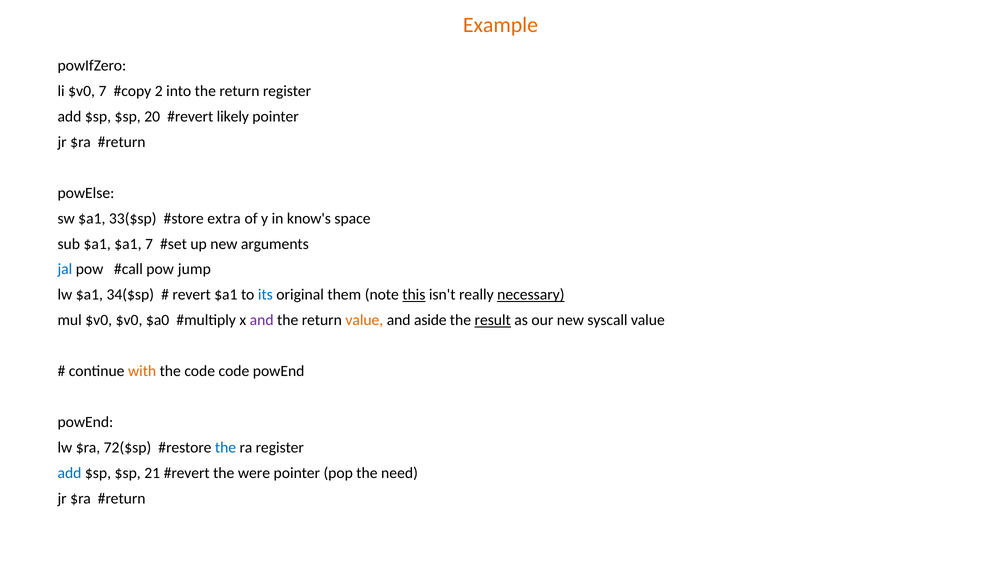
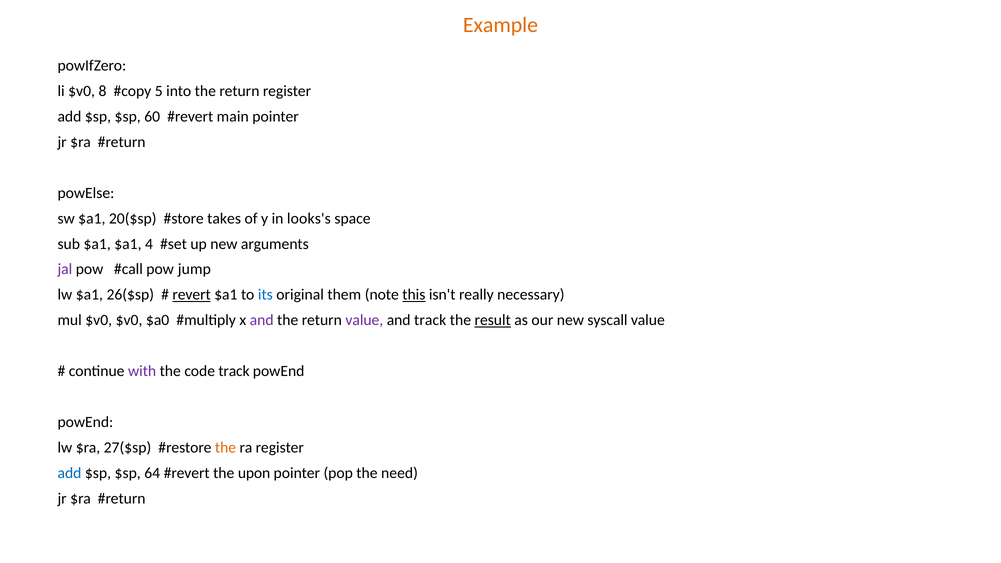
$v0 7: 7 -> 8 (103, 91)
2: 2 -> 5 (159, 91)
20: 20 -> 60 (152, 117)
likely: likely -> main (233, 117)
33($sp: 33($sp -> 20($sp (133, 218)
extra: extra -> takes (224, 218)
know's: know's -> looks's (309, 218)
$a1 7: 7 -> 4 (149, 244)
jal colour: blue -> purple (65, 269)
34($sp: 34($sp -> 26($sp (130, 295)
revert underline: none -> present (192, 295)
necessary underline: present -> none (531, 295)
value colour: orange -> purple (364, 320)
and aside: aside -> track (430, 320)
with colour: orange -> purple (142, 371)
code code: code -> track (234, 371)
72($sp: 72($sp -> 27($sp (127, 448)
the colour: blue -> orange (226, 448)
21: 21 -> 64 (152, 473)
were: were -> upon (254, 473)
